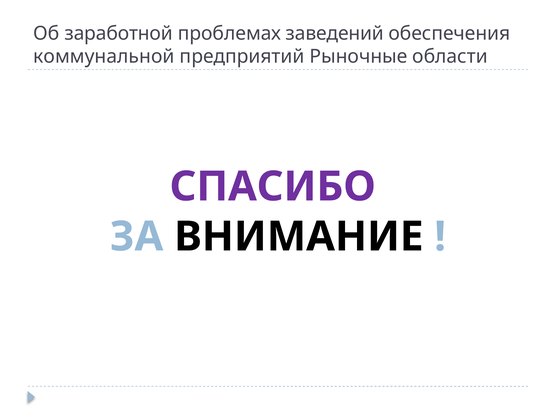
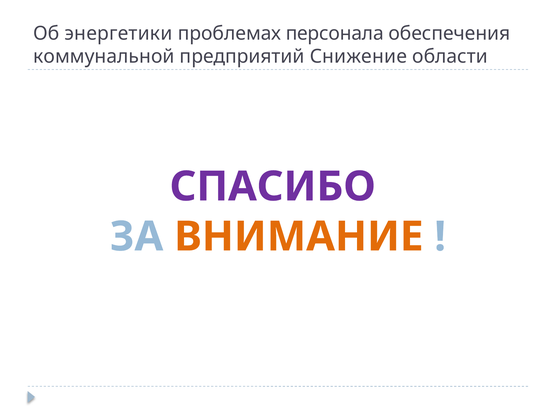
заработной: заработной -> энергетики (118, 33)
заведений: заведений -> персонала (335, 33)
Рыночные: Рыночные -> Снижение (358, 57)
ВНИМАНИЕ colour: black -> orange (299, 237)
